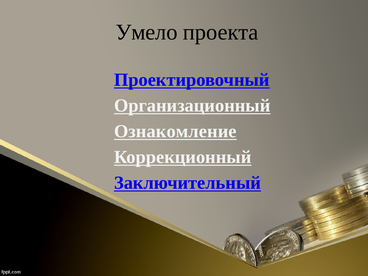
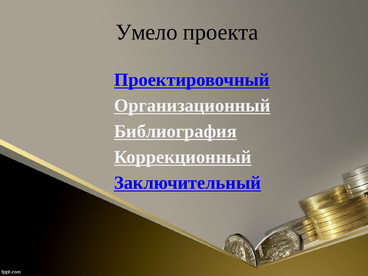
Ознакомление: Ознакомление -> Библиография (175, 131)
